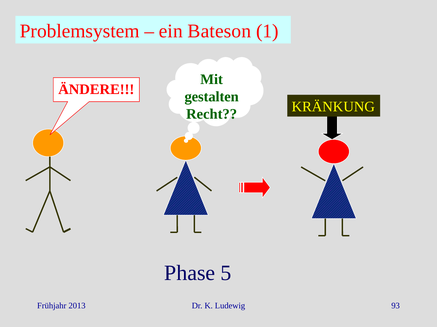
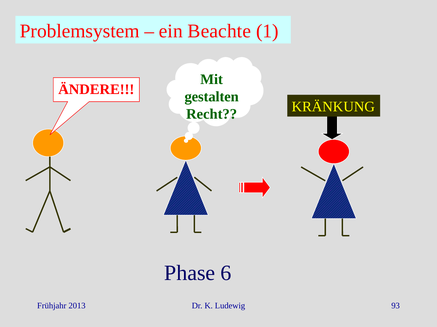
Bateson: Bateson -> Beachte (219, 31)
5: 5 -> 6 (226, 274)
